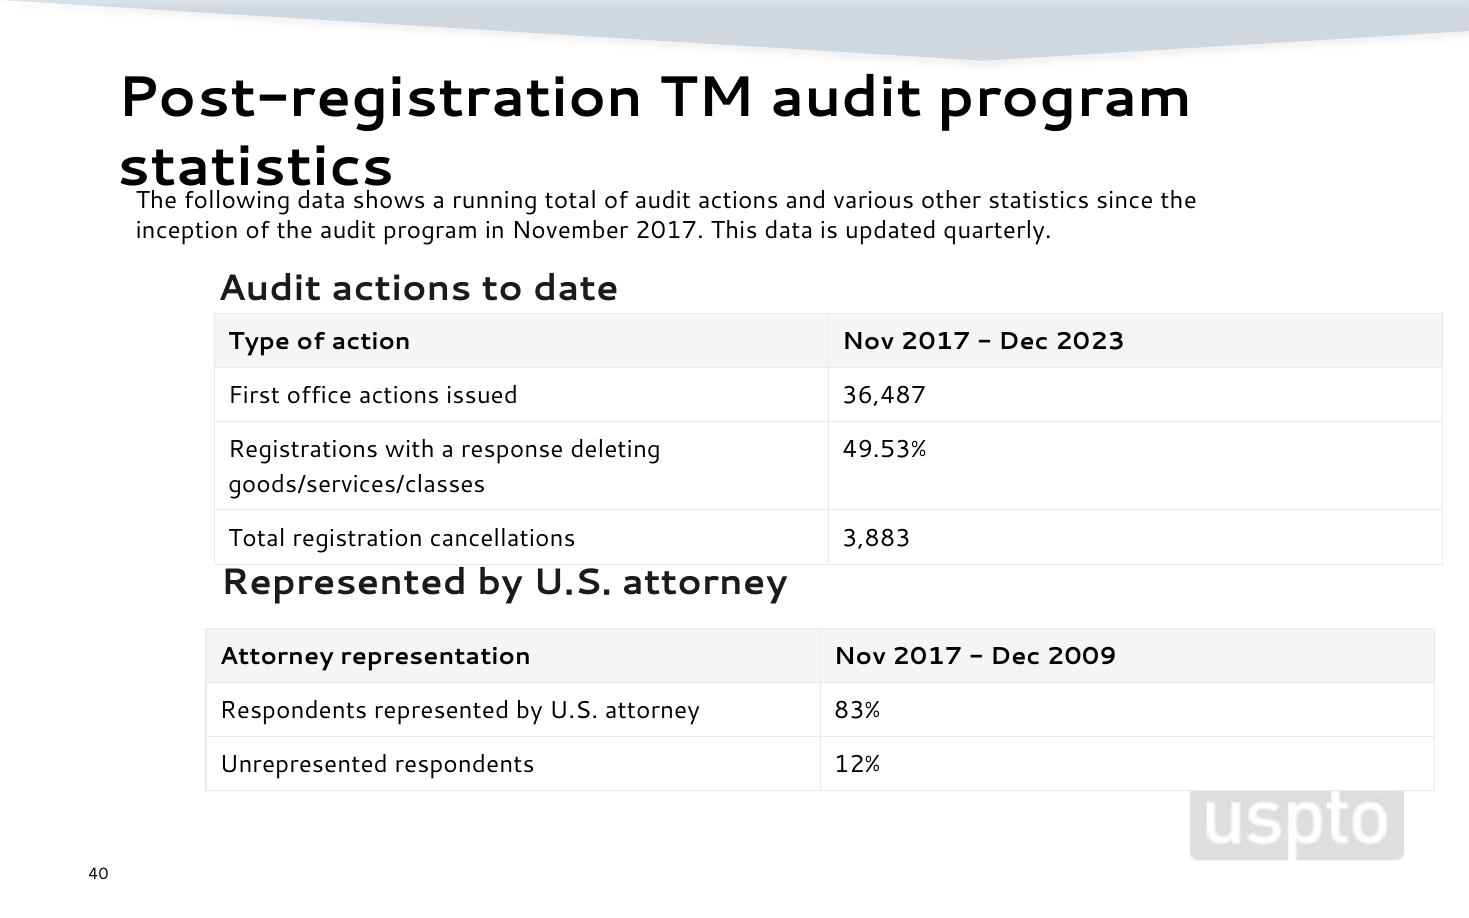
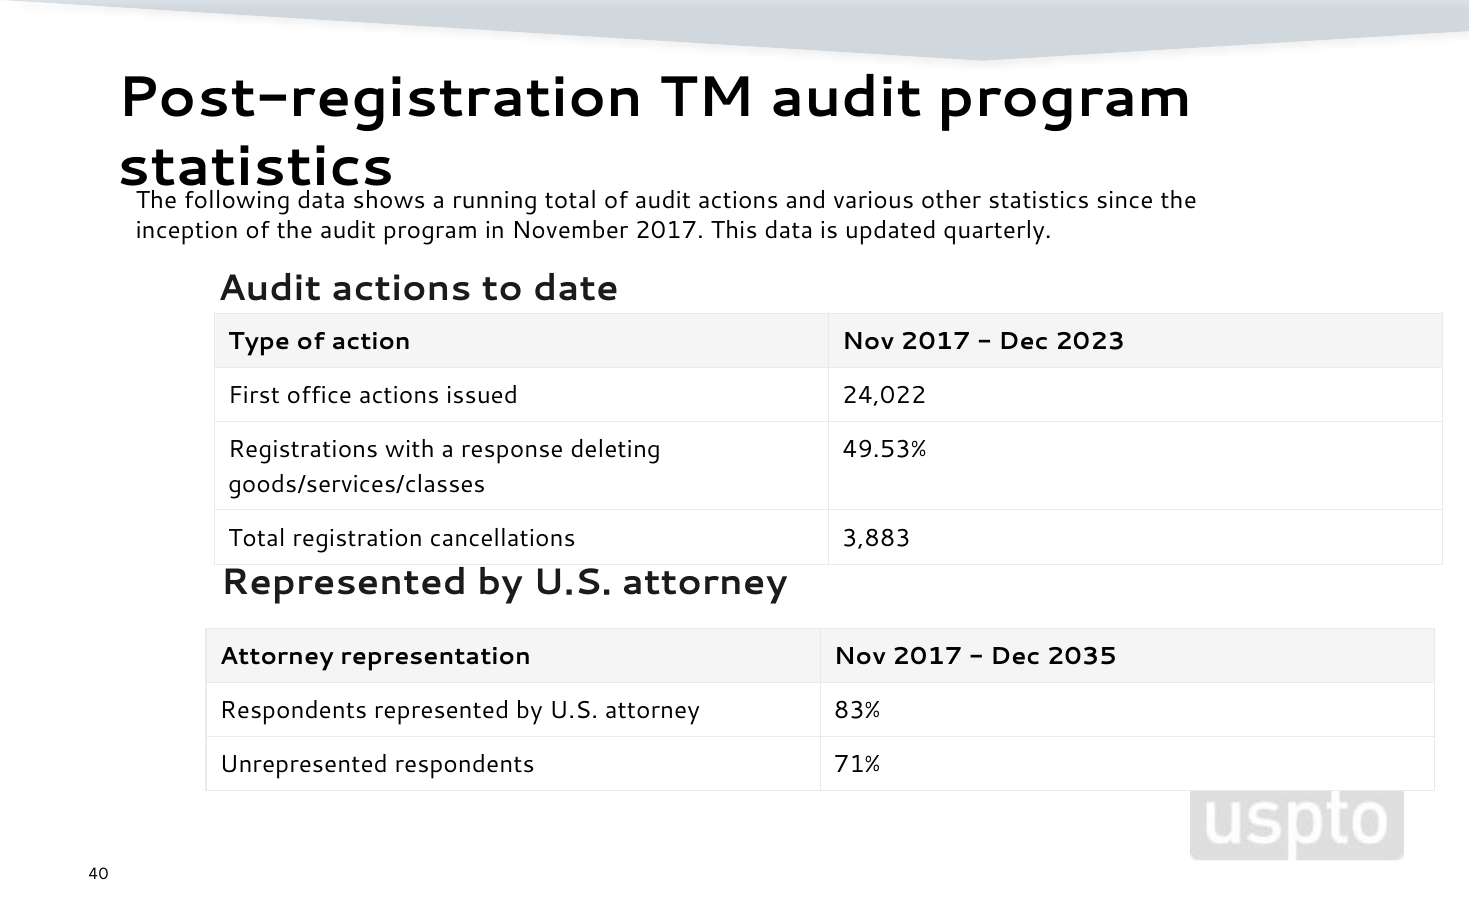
36,487: 36,487 -> 24,022 (884, 396)
2009: 2009 -> 2035 (1082, 657)
12%: 12% -> 71% (857, 765)
